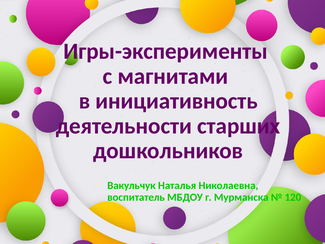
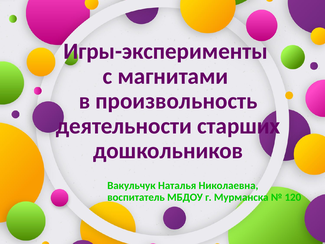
инициативность: инициативность -> произвольность (176, 101)
